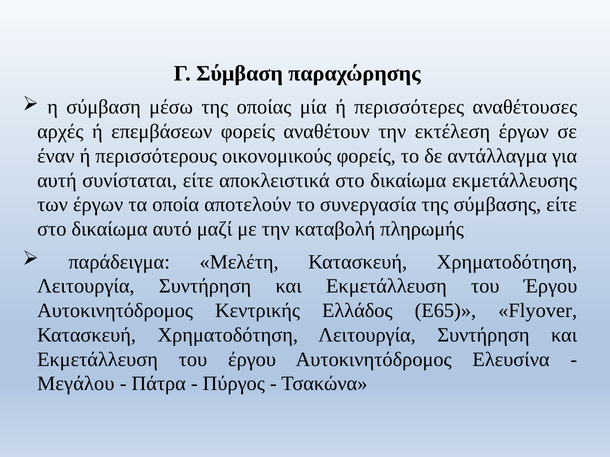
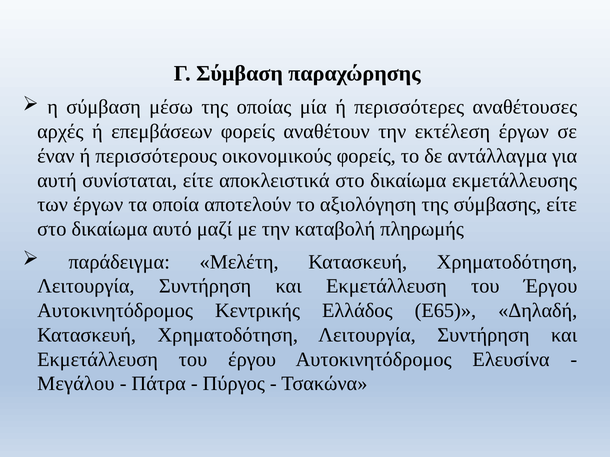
συνεργασία: συνεργασία -> αξιολόγηση (368, 205)
Flyover: Flyover -> Δηλαδή (538, 311)
